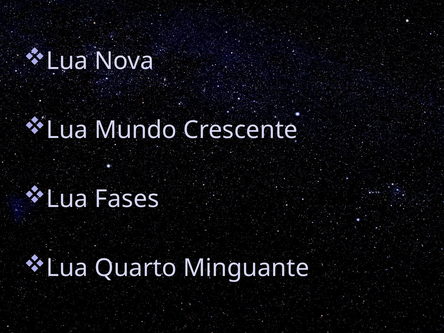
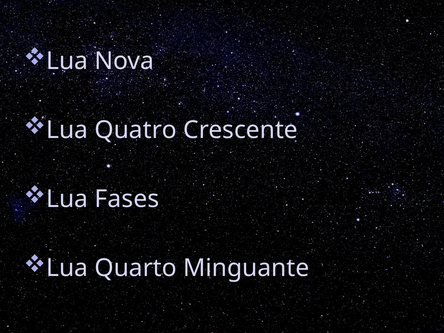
Mundo: Mundo -> Quatro (136, 130)
